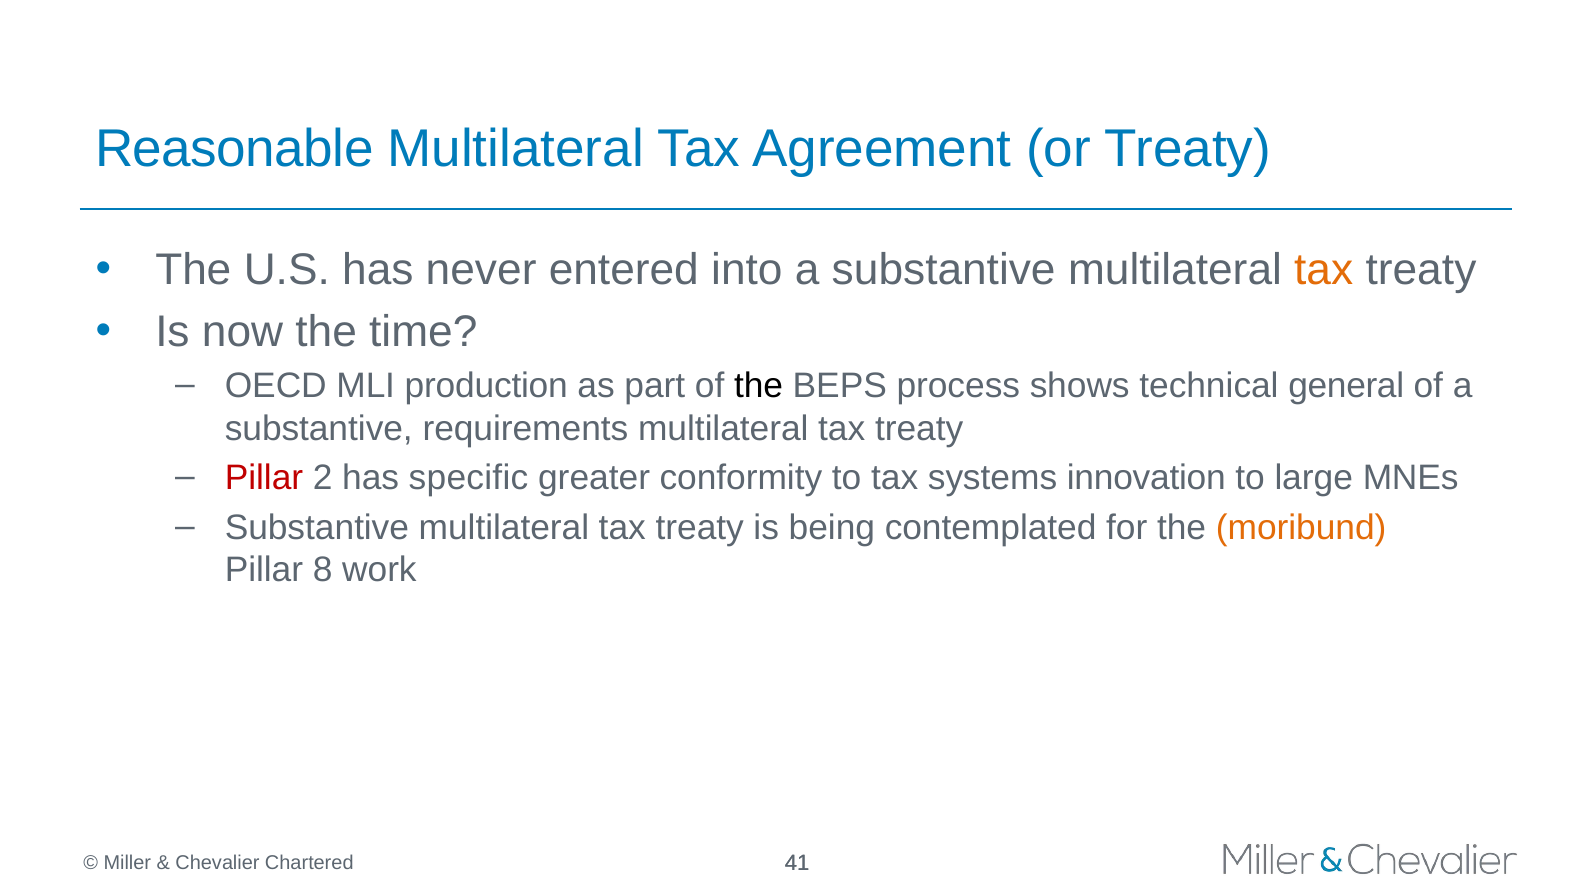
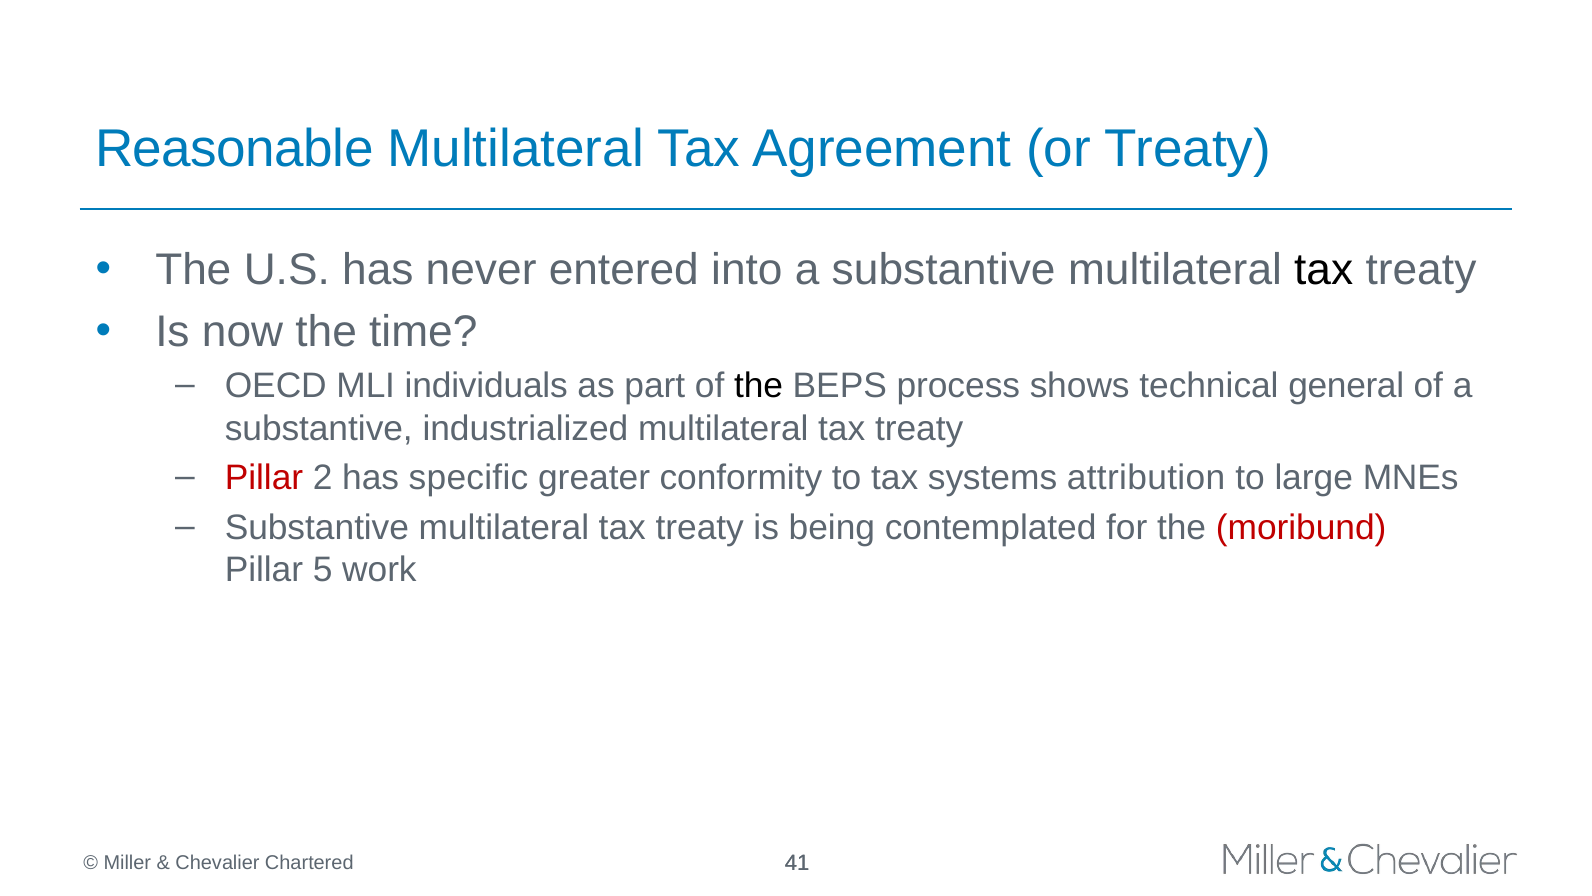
tax colour: orange -> black (1324, 270)
production: production -> individuals (486, 386)
requirements: requirements -> industrialized (525, 428)
innovation: innovation -> attribution (1146, 478)
moribund colour: orange -> red (1301, 527)
8: 8 -> 5 (323, 570)
